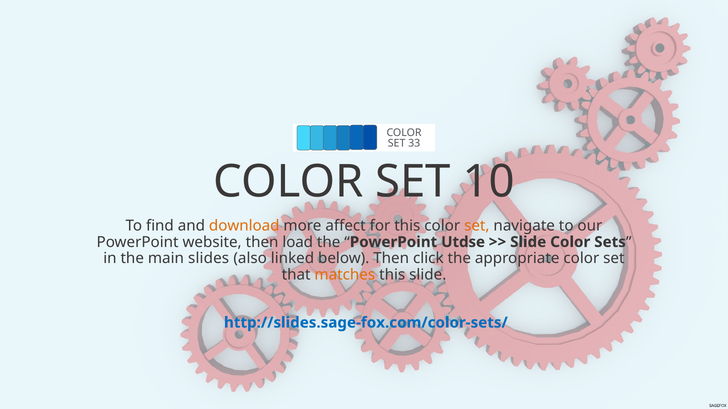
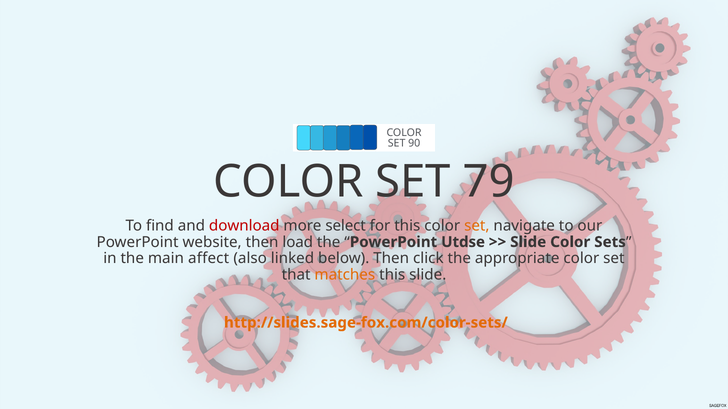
33: 33 -> 90 (414, 143)
10: 10 -> 79 (489, 182)
download colour: orange -> red (244, 226)
affect: affect -> select (346, 226)
slides: slides -> affect (209, 259)
http://slides.sage-fox.com/color-sets/ colour: blue -> orange (366, 323)
